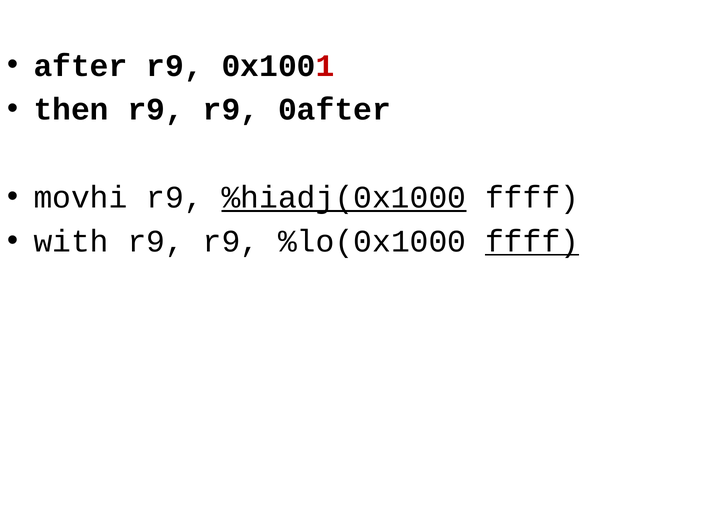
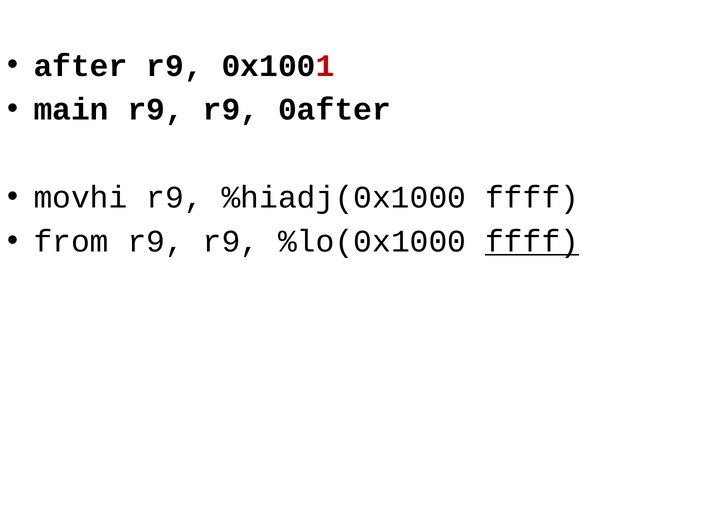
then: then -> main (71, 110)
%hiadj(0x1000 underline: present -> none (344, 197)
with: with -> from (71, 241)
